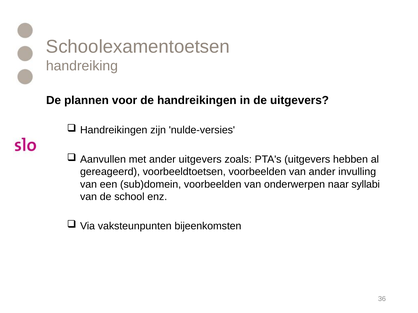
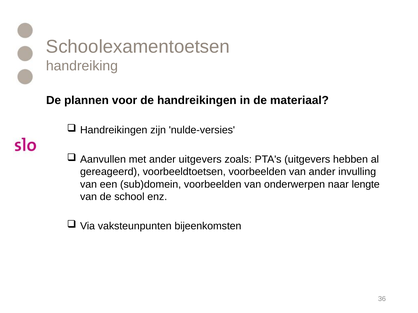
de uitgevers: uitgevers -> materiaal (299, 100)
syllabi: syllabi -> lengte (366, 185)
